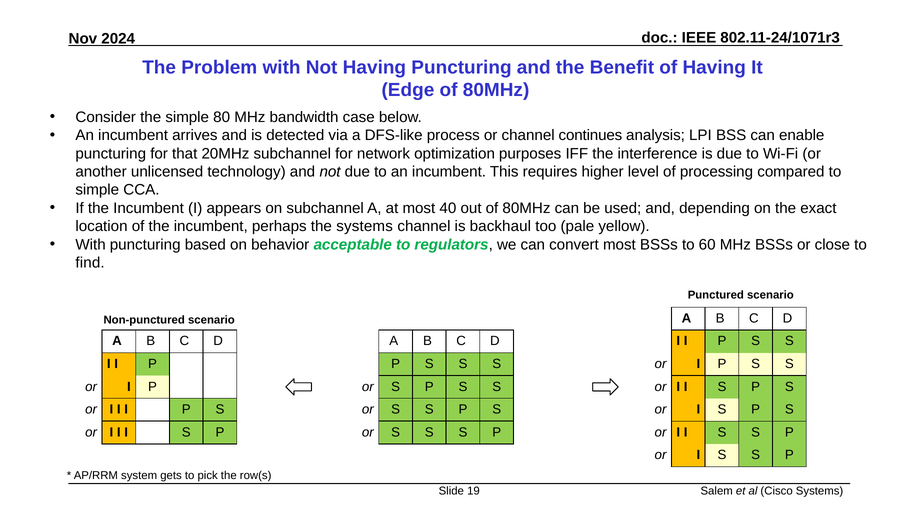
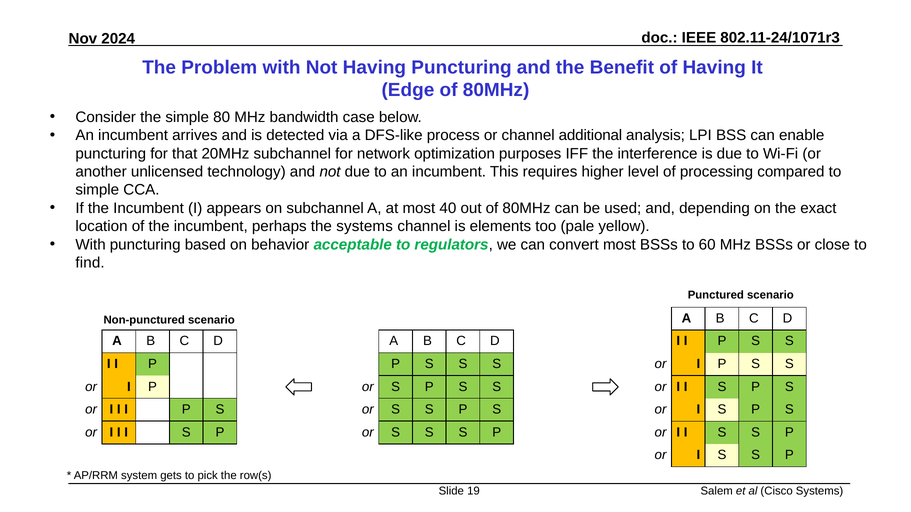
continues: continues -> additional (590, 136)
backhaul: backhaul -> elements (500, 227)
